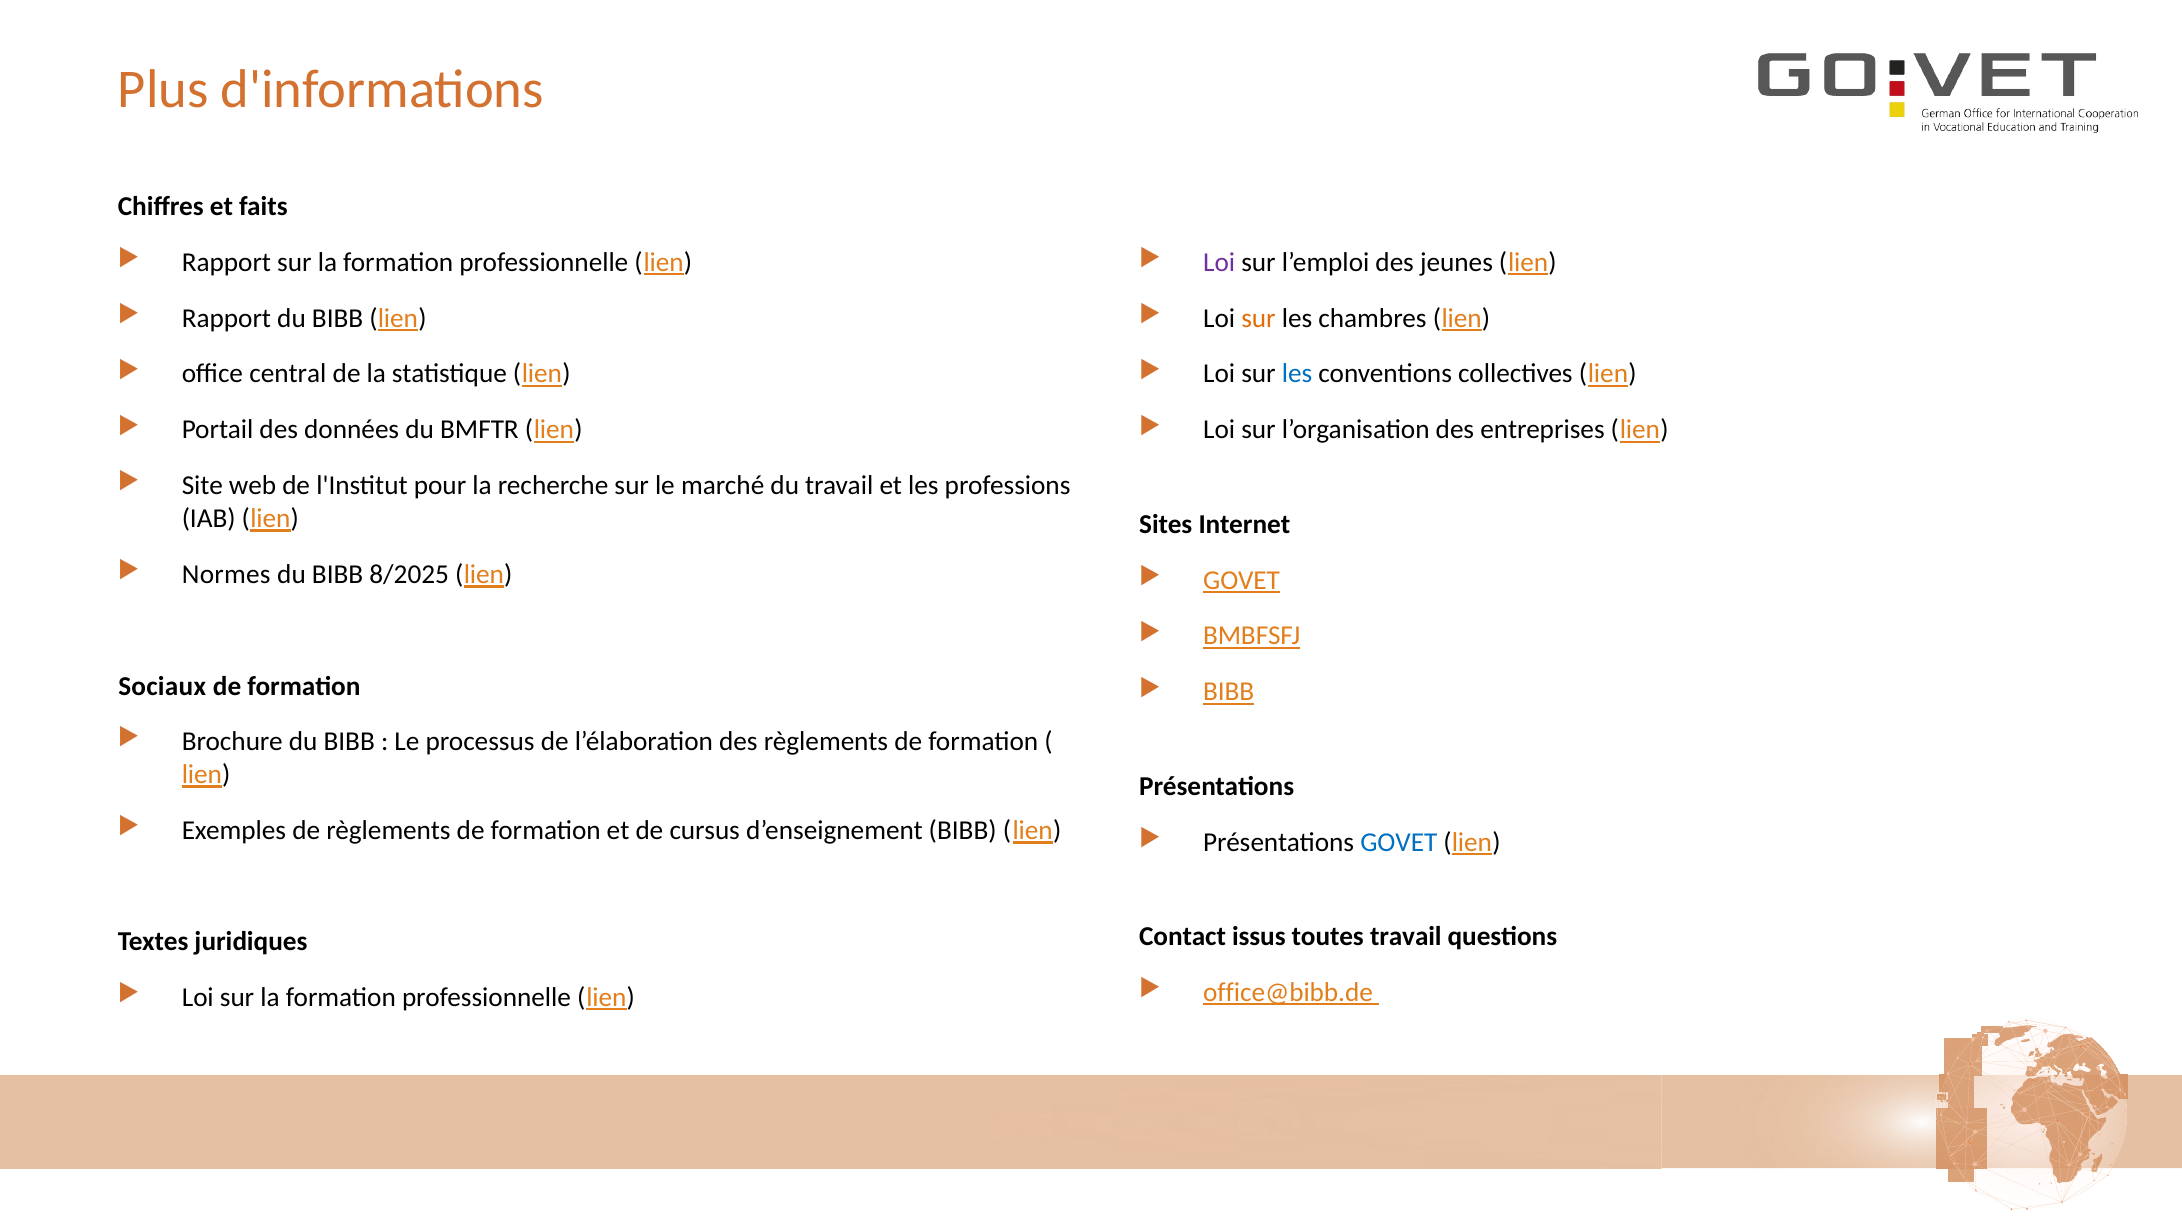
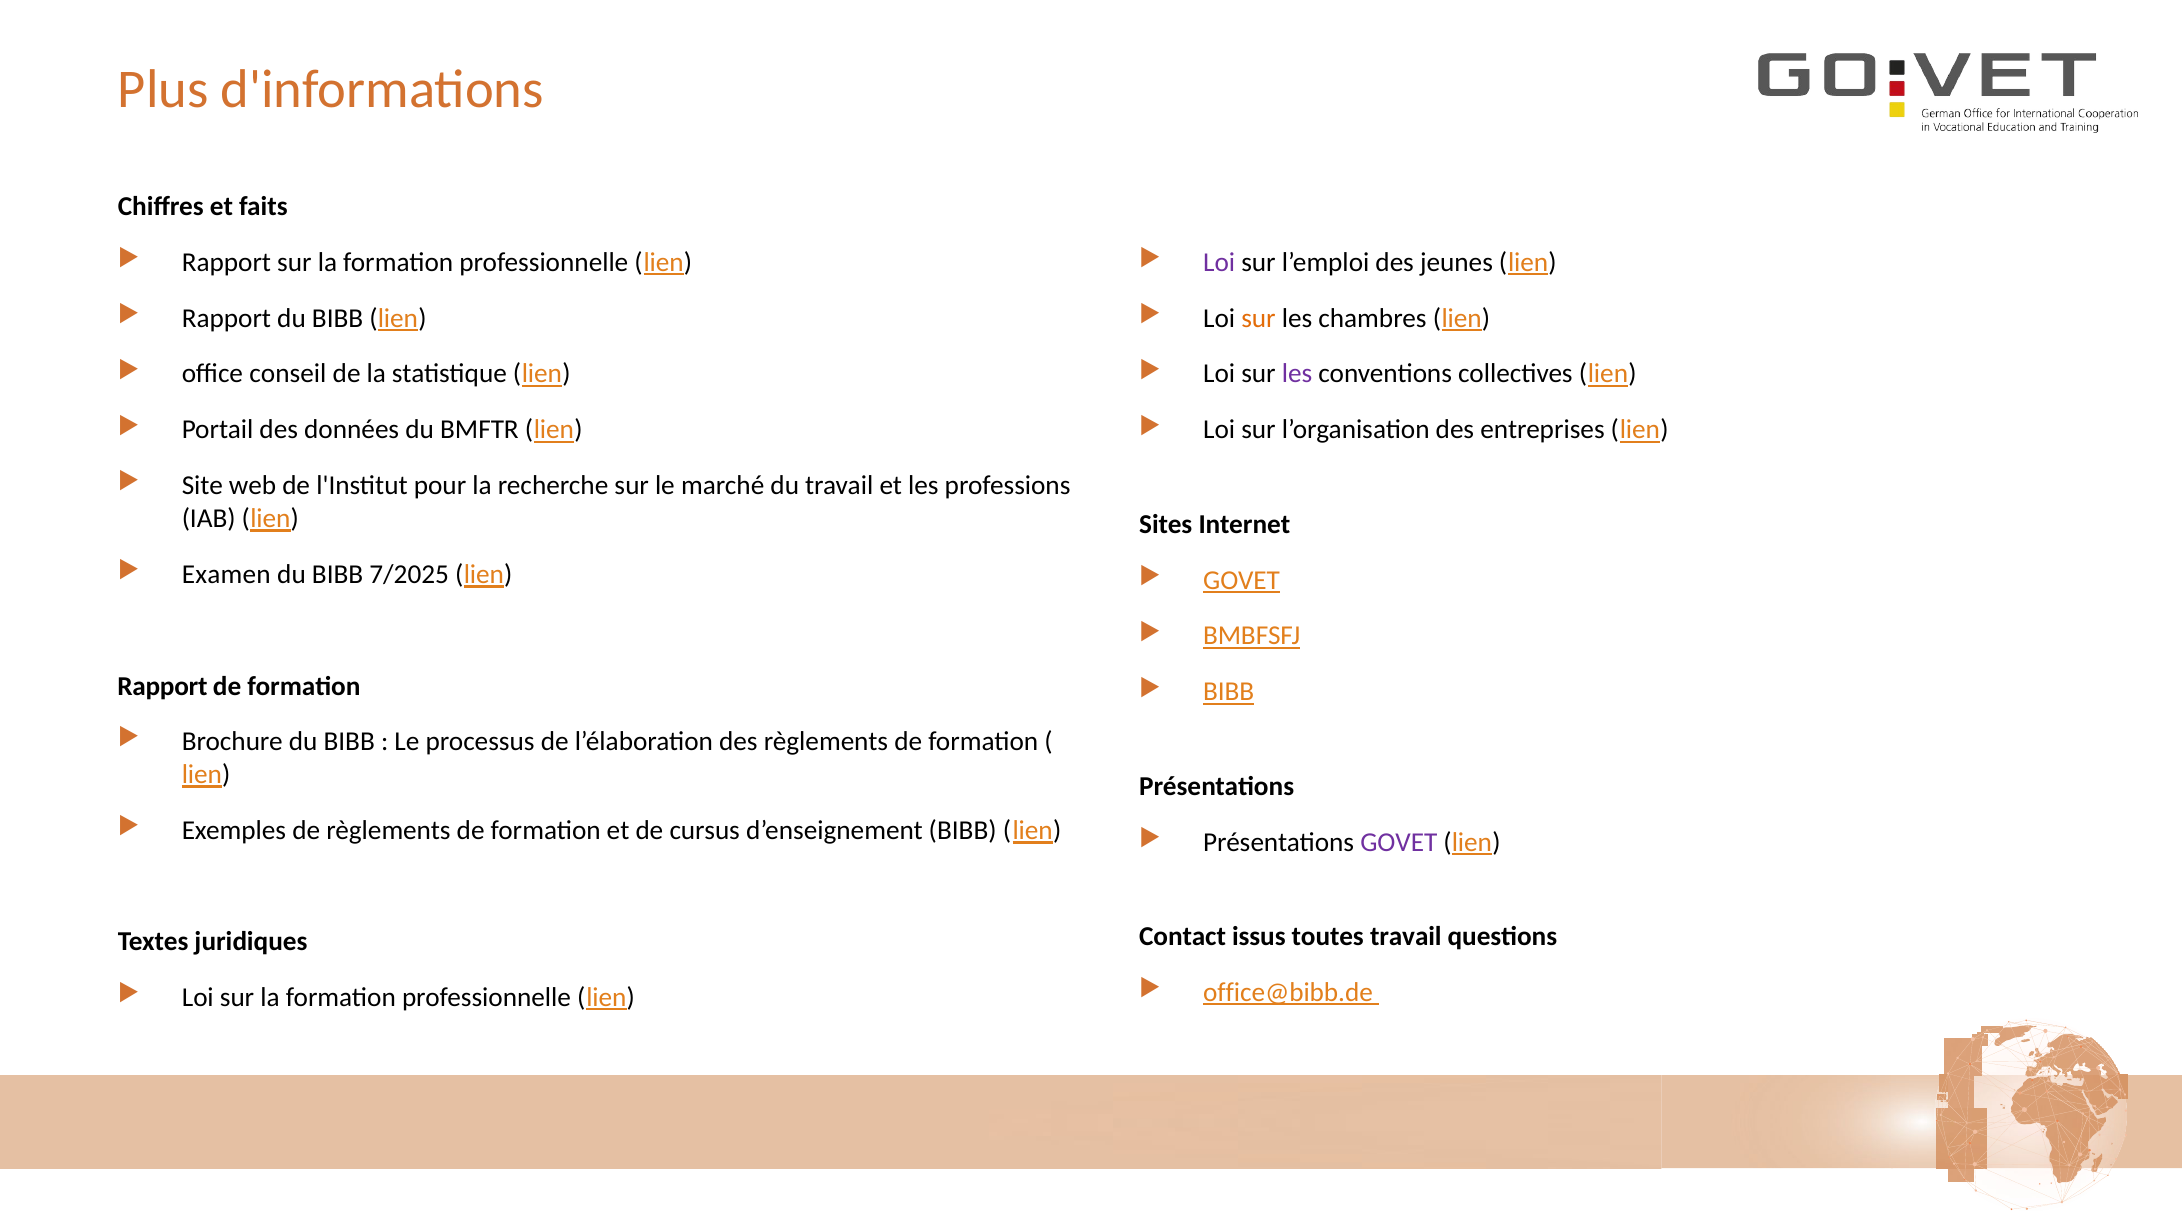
central: central -> conseil (288, 374)
les colour: blue -> purple (1297, 374)
Normes: Normes -> Examen (226, 575)
8/2025: 8/2025 -> 7/2025 (409, 575)
Sociaux: Sociaux -> Rapport (162, 686)
GOVET colour: blue -> purple (1399, 842)
